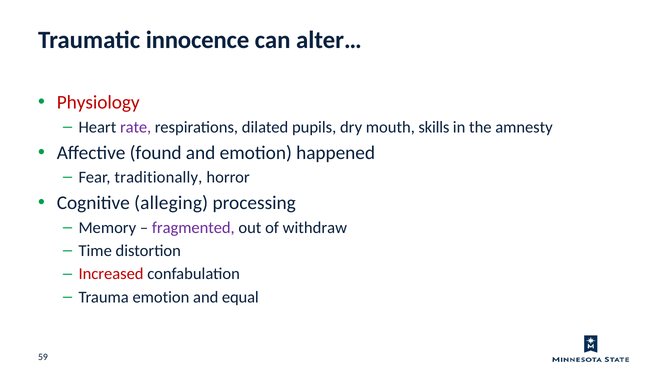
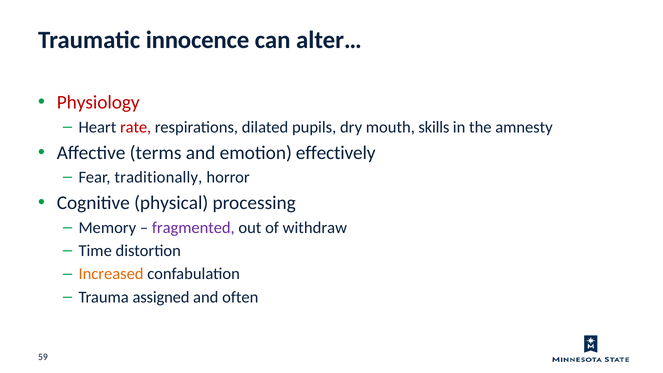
rate colour: purple -> red (136, 127)
found: found -> terms (156, 153)
happened: happened -> effectively (336, 153)
alleging: alleging -> physical (171, 203)
Increased colour: red -> orange (111, 274)
Trauma emotion: emotion -> assigned (161, 297)
equal: equal -> often (240, 297)
